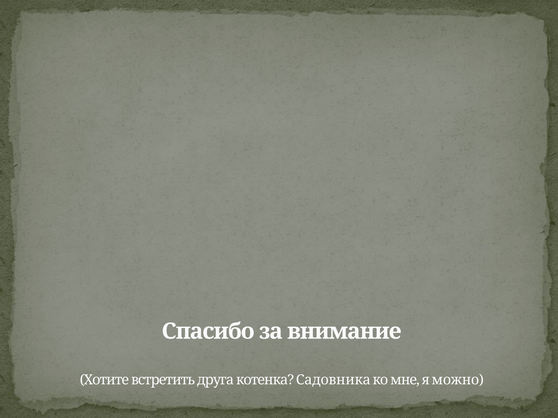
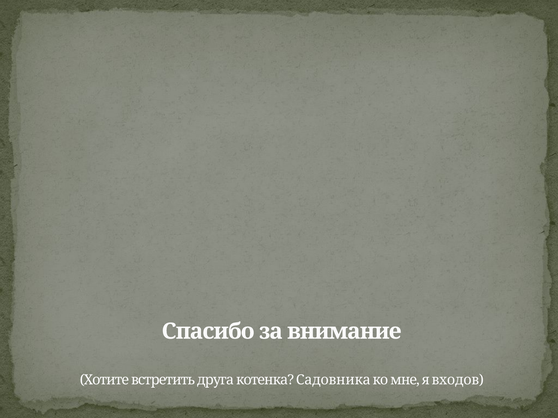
можно: можно -> входов (458, 380)
